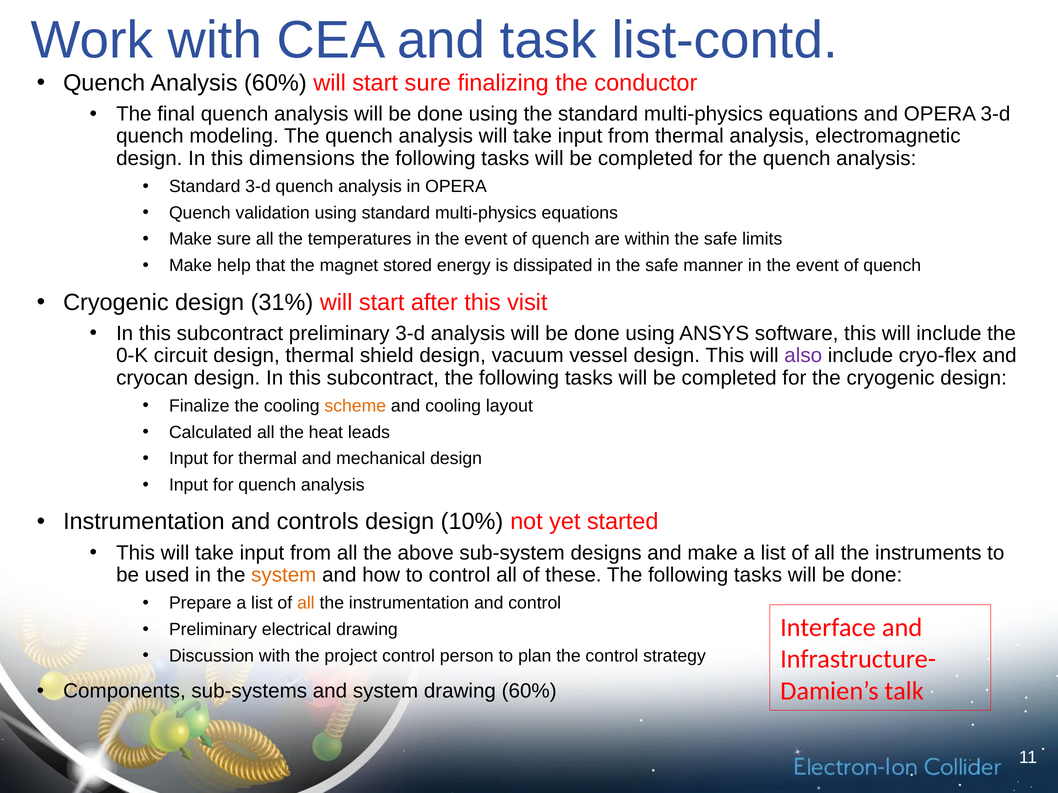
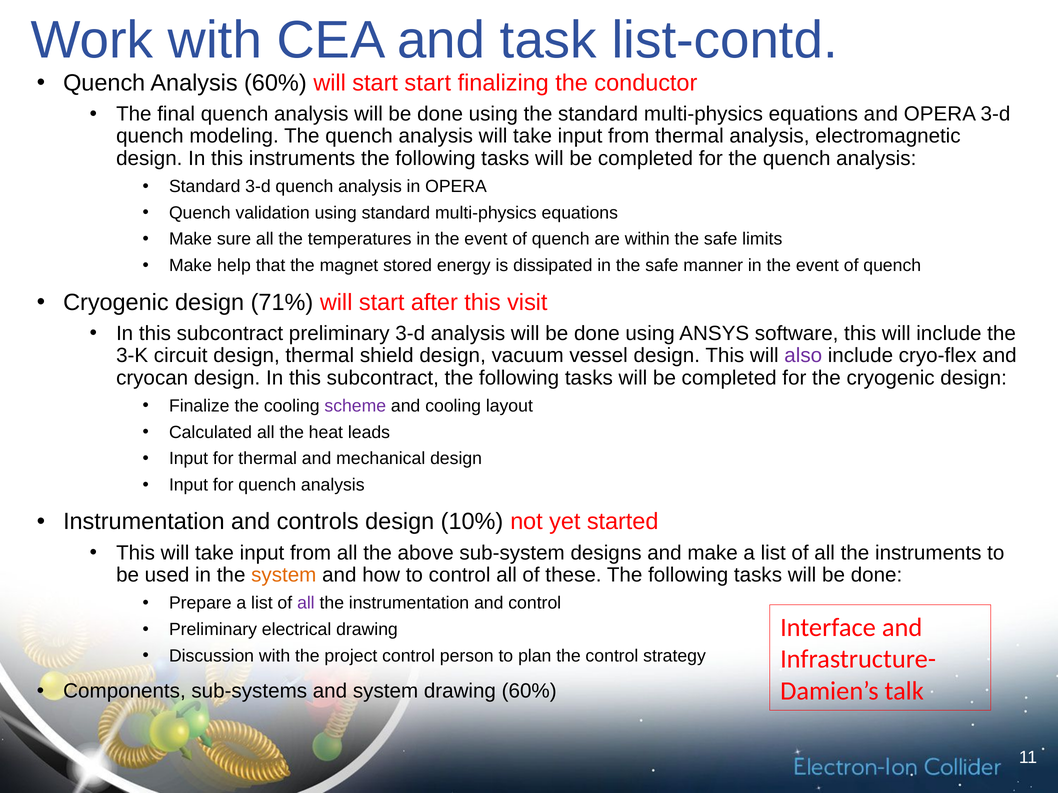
start sure: sure -> start (428, 83)
this dimensions: dimensions -> instruments (302, 159)
31%: 31% -> 71% (282, 302)
0-K: 0-K -> 3-K (132, 356)
scheme colour: orange -> purple (355, 406)
all colour: orange -> purple (306, 603)
